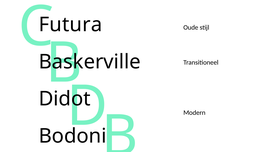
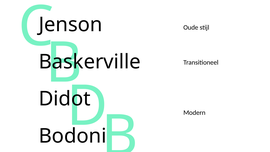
Futura: Futura -> Jenson (71, 25)
